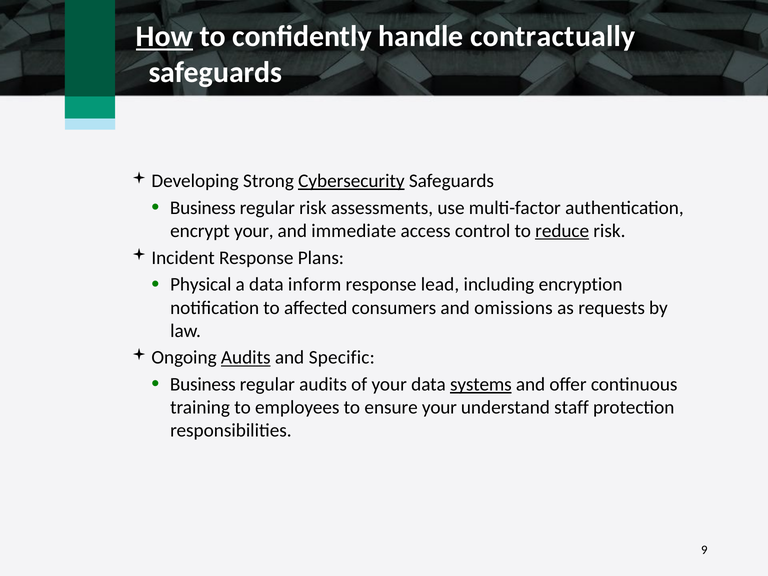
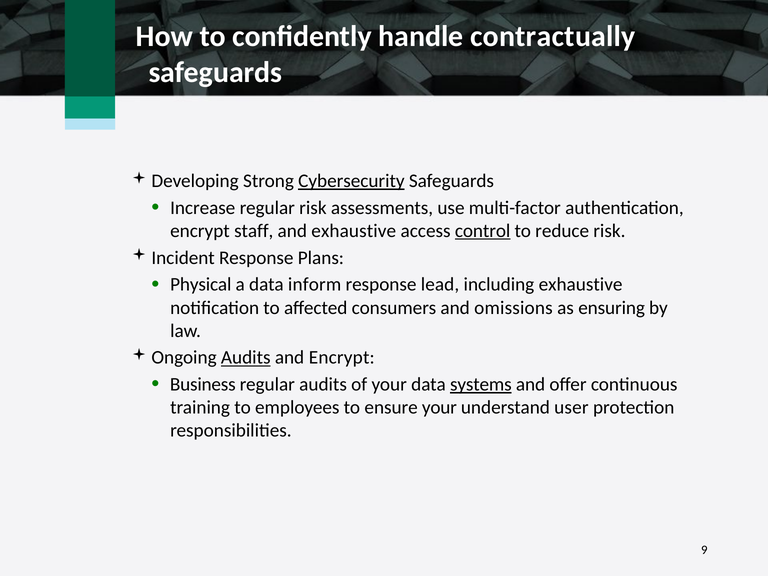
How underline: present -> none (164, 37)
Business: Business -> Increase (203, 208)
encrypt your: your -> staff (254, 231)
and immediate: immediate -> exhaustive (354, 231)
control underline: none -> present (483, 231)
reduce underline: present -> none (562, 231)
including encryption: encryption -> exhaustive (581, 285)
requests: requests -> ensuring (612, 308)
and Specific: Specific -> Encrypt (342, 358)
staff: staff -> user (571, 408)
